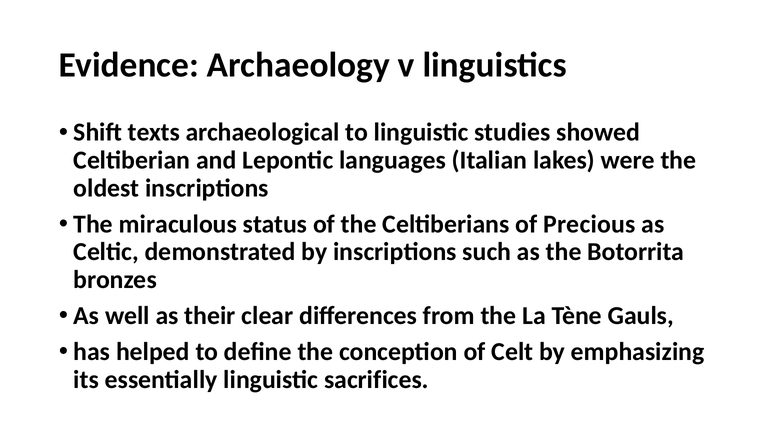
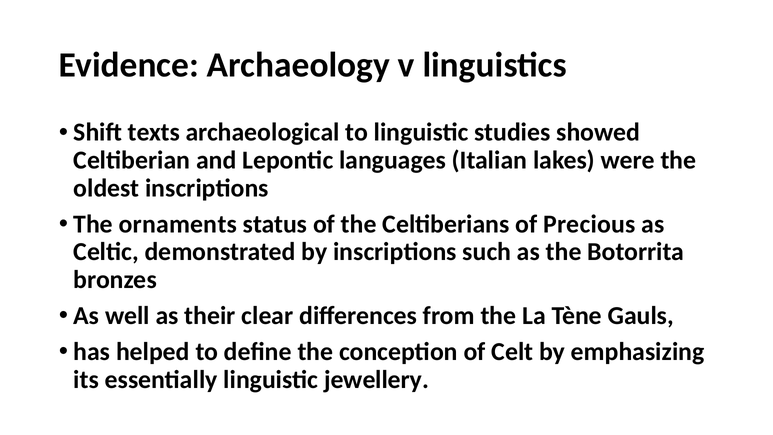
miraculous: miraculous -> ornaments (178, 224)
sacrifices: sacrifices -> jewellery (376, 379)
